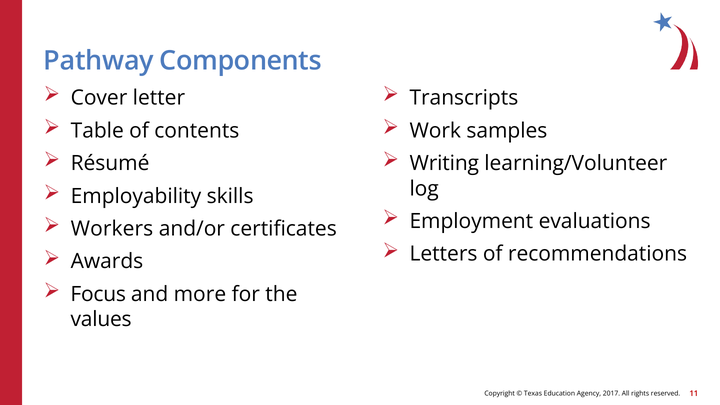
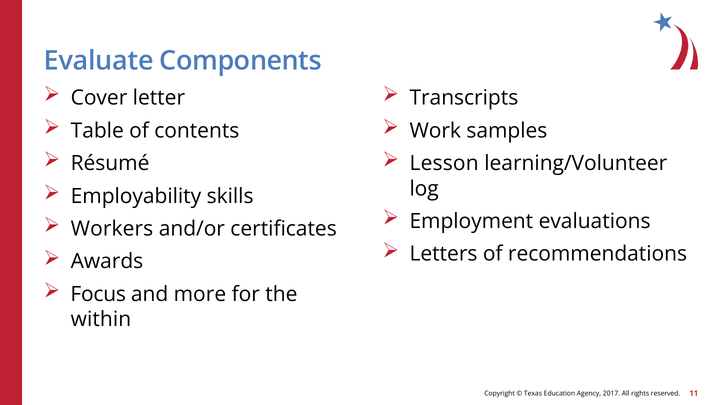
Pathway: Pathway -> Evaluate (99, 61)
Writing: Writing -> Lesson (444, 163)
values: values -> within (101, 319)
